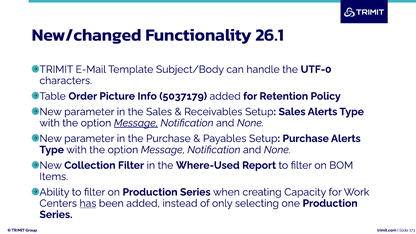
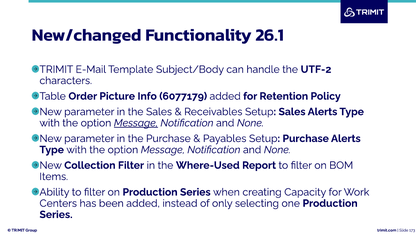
UTF-0: UTF-0 -> UTF-2 (316, 69)
5037179: 5037179 -> 6077179 (183, 96)
has underline: present -> none (88, 203)
